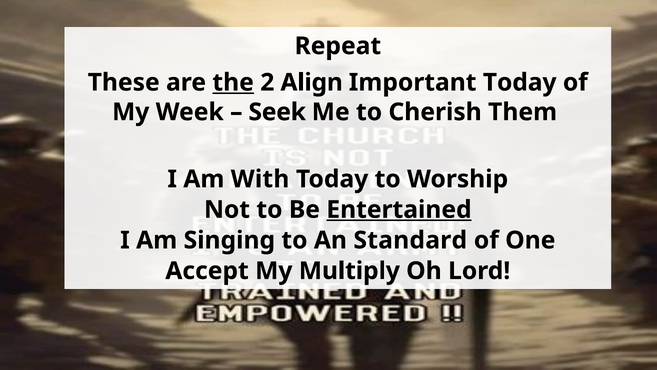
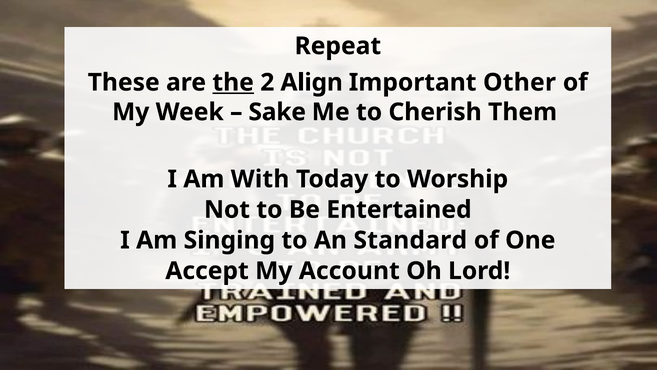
Important Today: Today -> Other (520, 82)
Seek: Seek -> Sake (277, 112)
Entertained underline: present -> none (399, 209)
Multiply: Multiply -> Account (349, 271)
